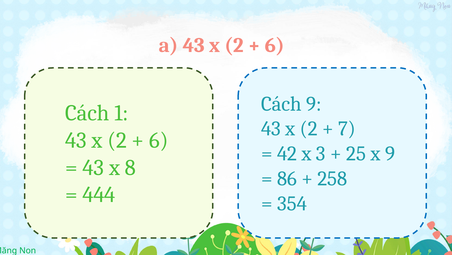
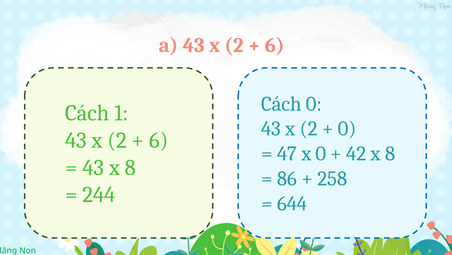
Cách 9: 9 -> 0 (314, 104)
7: 7 -> 0 (347, 128)
42: 42 -> 47 (287, 153)
x 3: 3 -> 0 (321, 153)
25: 25 -> 42 (356, 153)
9: 9 -> 8 (390, 153)
444: 444 -> 244 (99, 194)
354: 354 -> 644 (292, 203)
